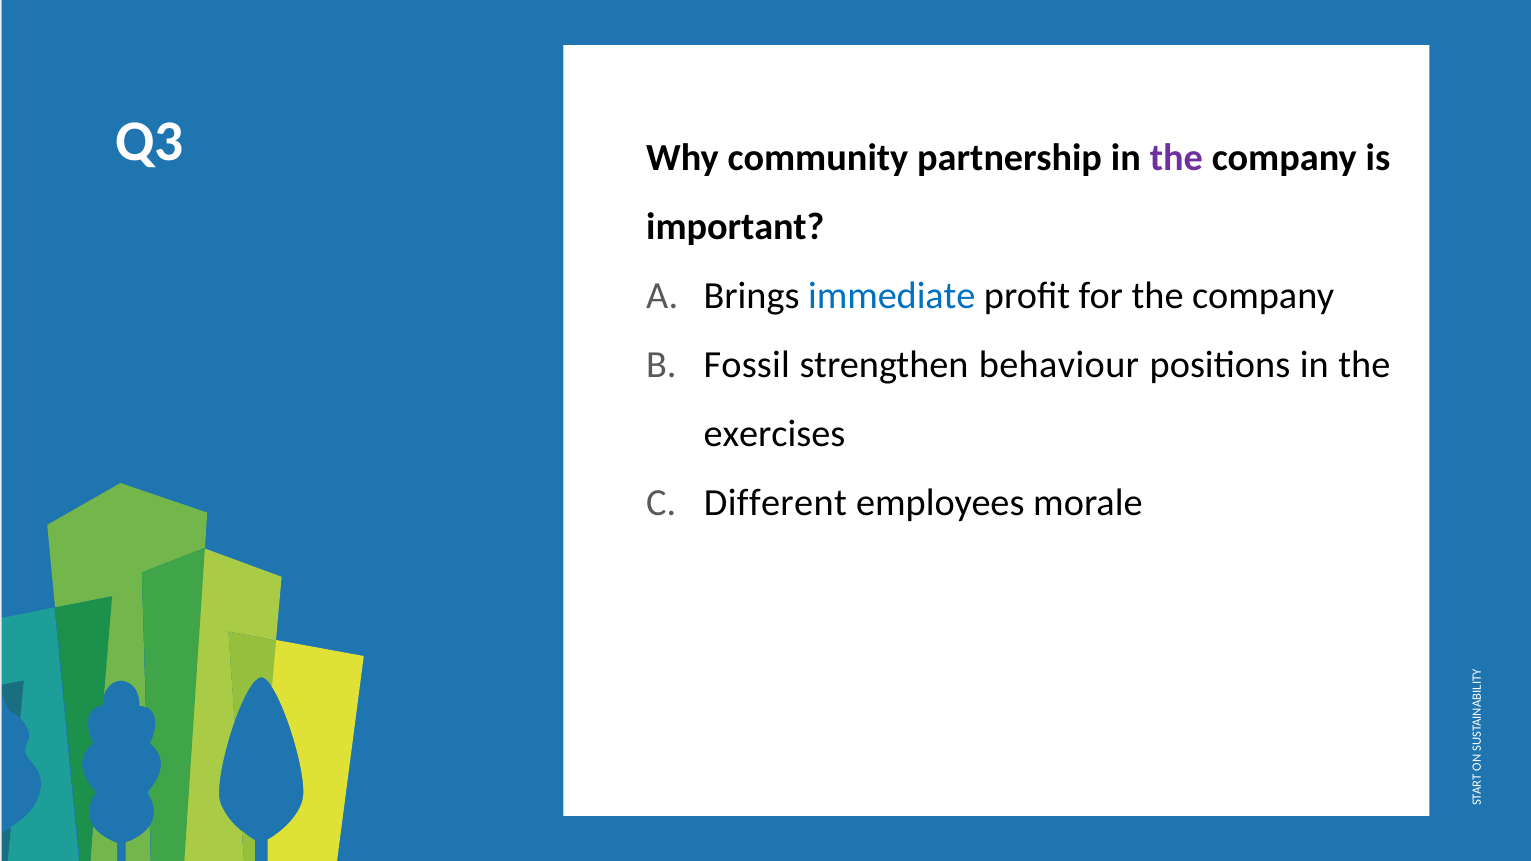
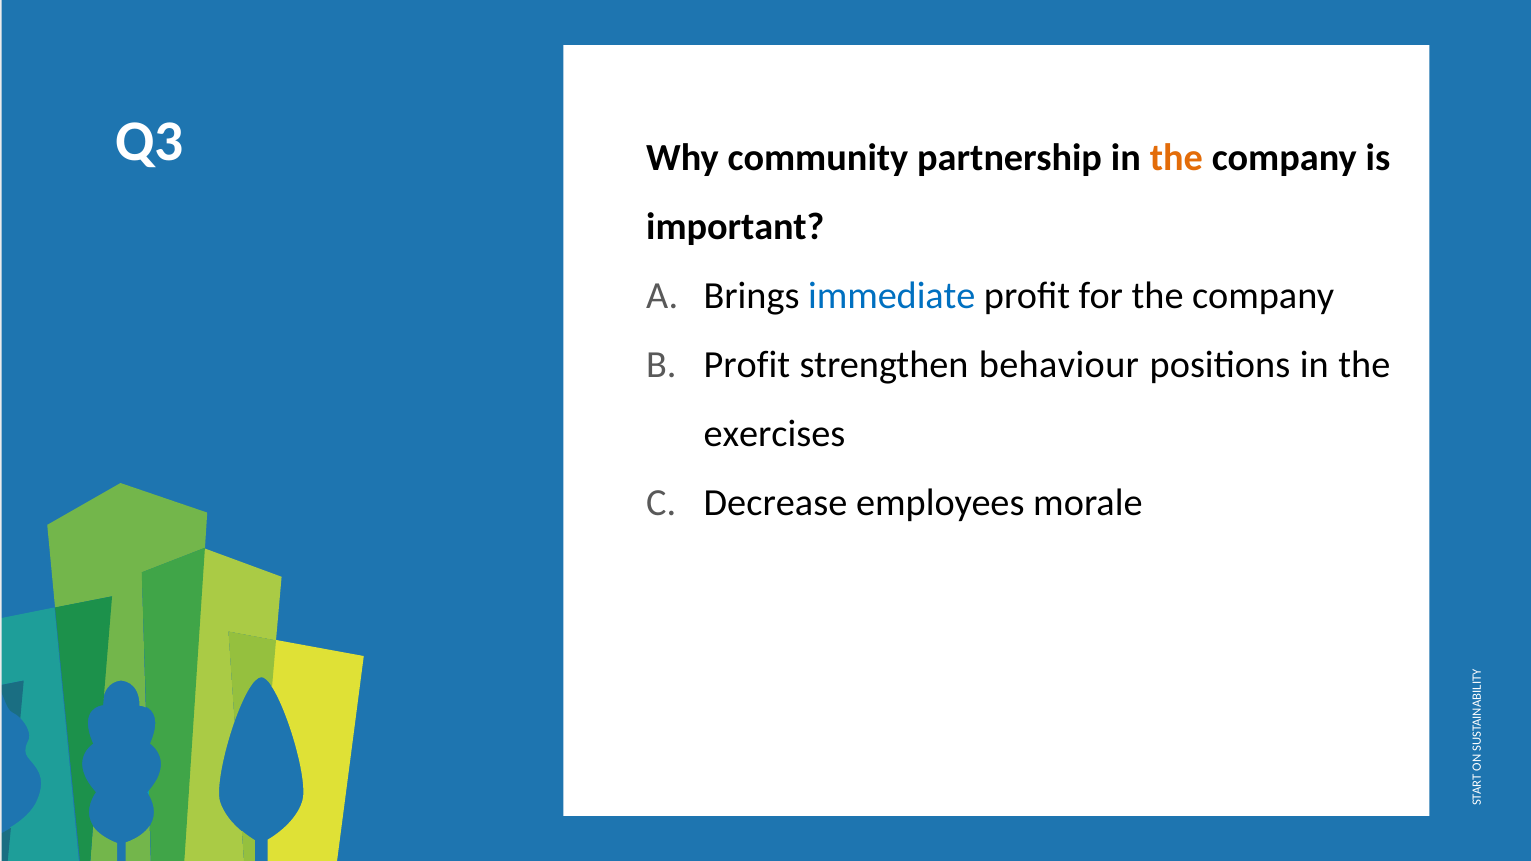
the colour: purple -> orange (1176, 158)
Fossil: Fossil -> Profit (747, 365)
Different: Different -> Decrease (776, 503)
